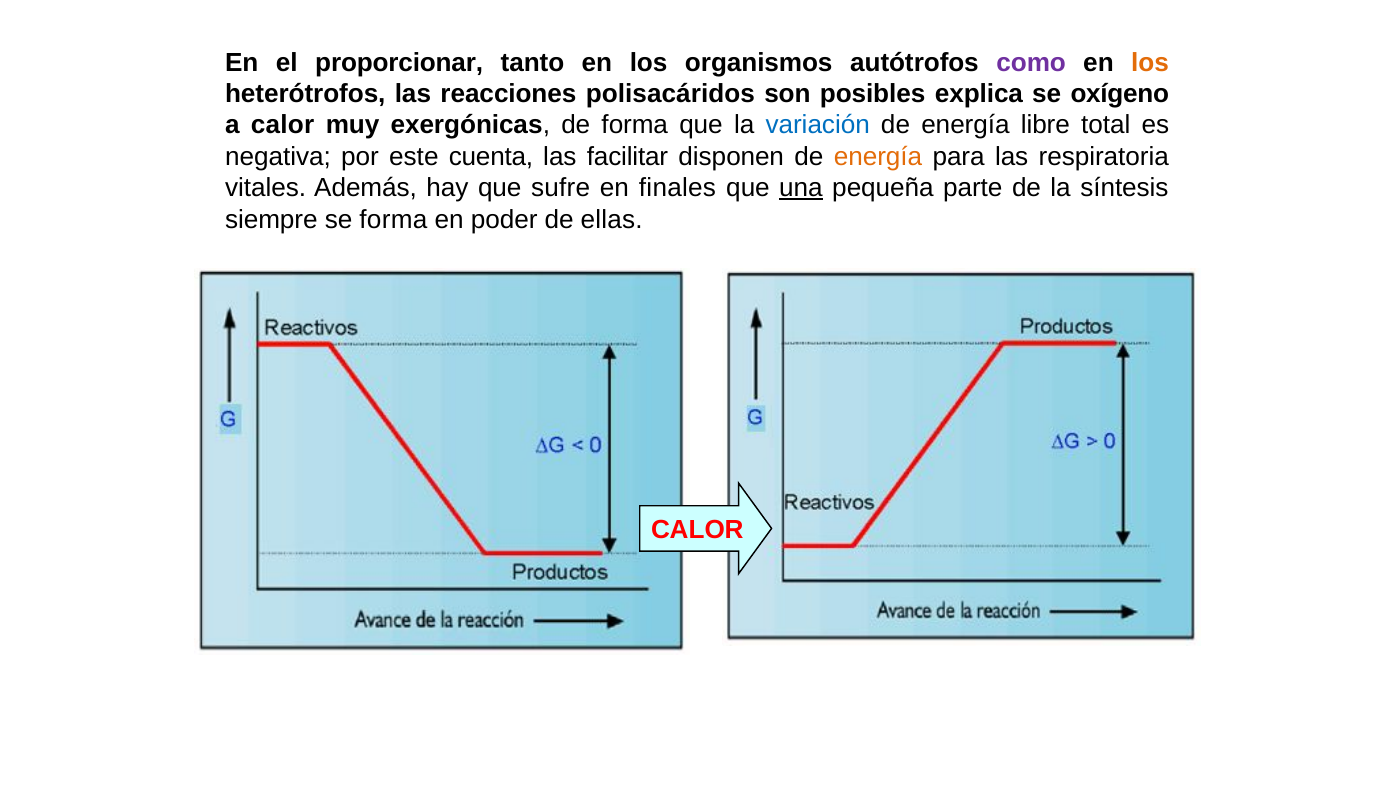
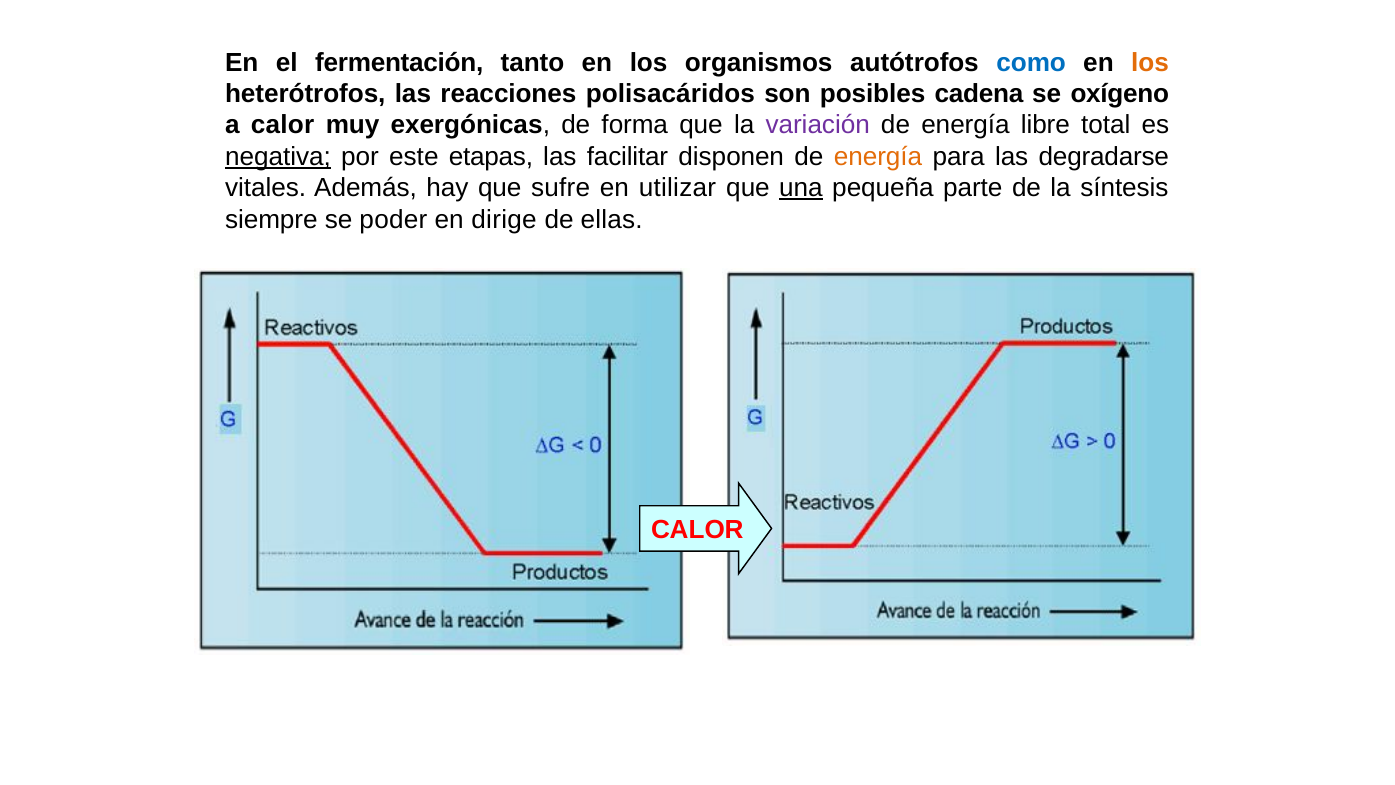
proporcionar: proporcionar -> fermentación (399, 62)
como colour: purple -> blue (1031, 62)
explica: explica -> cadena (979, 94)
variación colour: blue -> purple (818, 125)
negativa underline: none -> present (278, 157)
cuenta: cuenta -> etapas (491, 157)
respiratoria: respiratoria -> degradarse (1104, 157)
finales: finales -> utilizar (677, 188)
se forma: forma -> poder (393, 219)
poder: poder -> dirige (504, 219)
